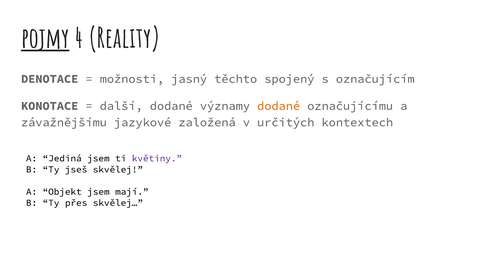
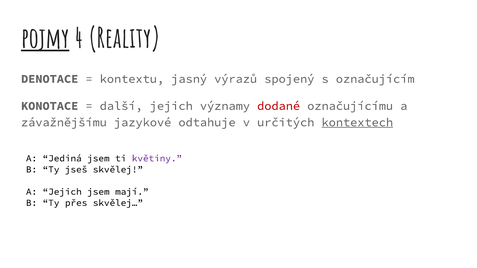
možnosti: možnosti -> kontextu (132, 79)
těchto: těchto -> výrazů (236, 79)
další dodané: dodané -> jejich (171, 106)
dodané colour: orange -> red (279, 106)
založená: založená -> odtahuje (207, 122)
kontextech underline: none -> present (357, 122)
A Objekt: Objekt -> Jejich (62, 192)
